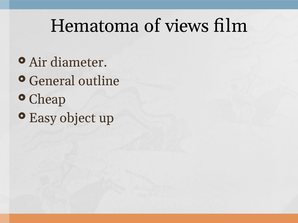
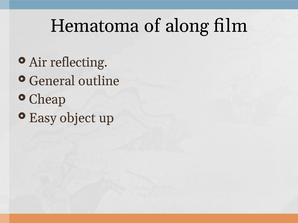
views: views -> along (187, 26)
diameter: diameter -> reflecting (79, 62)
